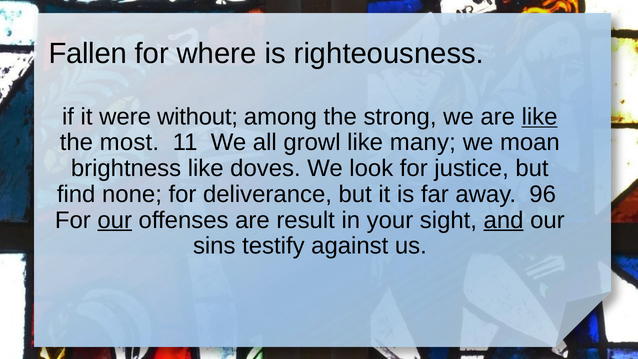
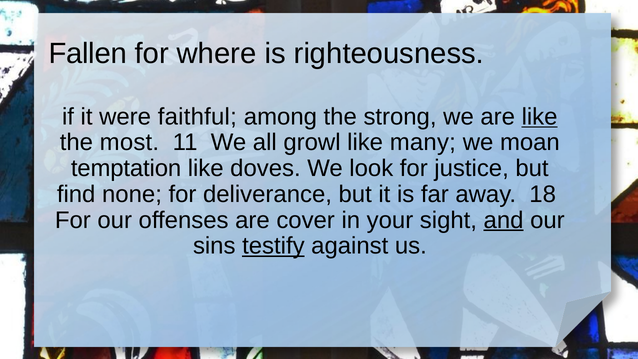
without: without -> faithful (197, 117)
brightness: brightness -> temptation (126, 168)
96: 96 -> 18 (543, 194)
our underline: present -> none (115, 220)
result: result -> cover (306, 220)
testify underline: none -> present (273, 246)
